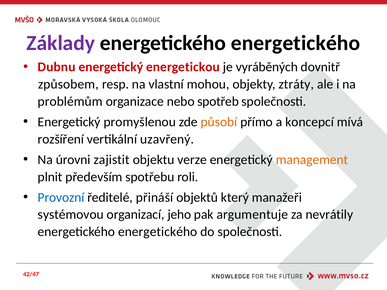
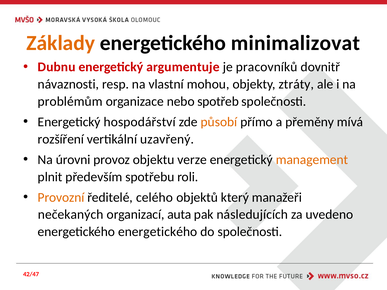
Základy colour: purple -> orange (61, 43)
energetického: energetického -> minimalizovat (295, 43)
energetickou: energetickou -> argumentuje (183, 67)
vyráběných: vyráběných -> pracovníků (267, 67)
způsobem: způsobem -> návaznosti (68, 84)
promyšlenou: promyšlenou -> hospodářství (140, 122)
koncepcí: koncepcí -> přeměny (310, 122)
zajistit: zajistit -> provoz (112, 160)
Provozní colour: blue -> orange (61, 197)
přináší: přináší -> celého (155, 197)
systémovou: systémovou -> nečekaných (71, 215)
jeho: jeho -> auta (179, 215)
argumentuje: argumentuje -> následujících (252, 215)
nevrátily: nevrátily -> uvedeno (329, 215)
